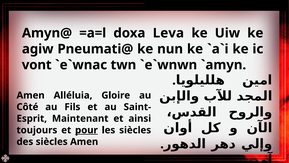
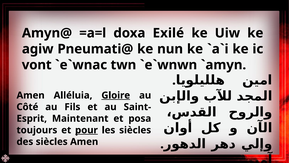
Leva: Leva -> Exilé (168, 33)
Gloire underline: none -> present (116, 95)
ainsi: ainsi -> posa (140, 118)
